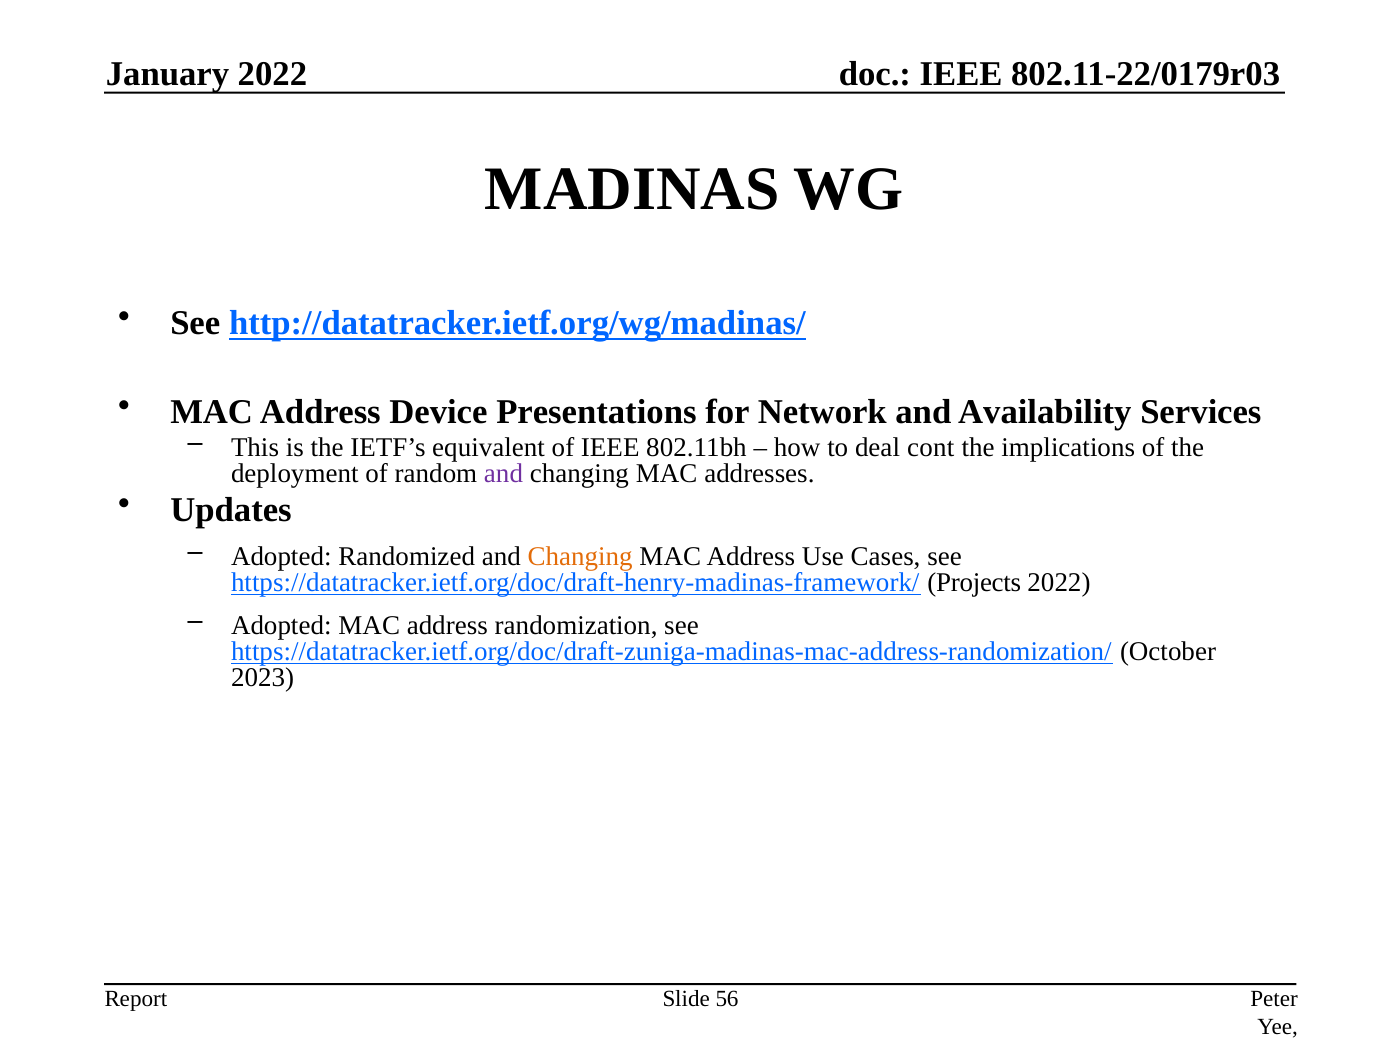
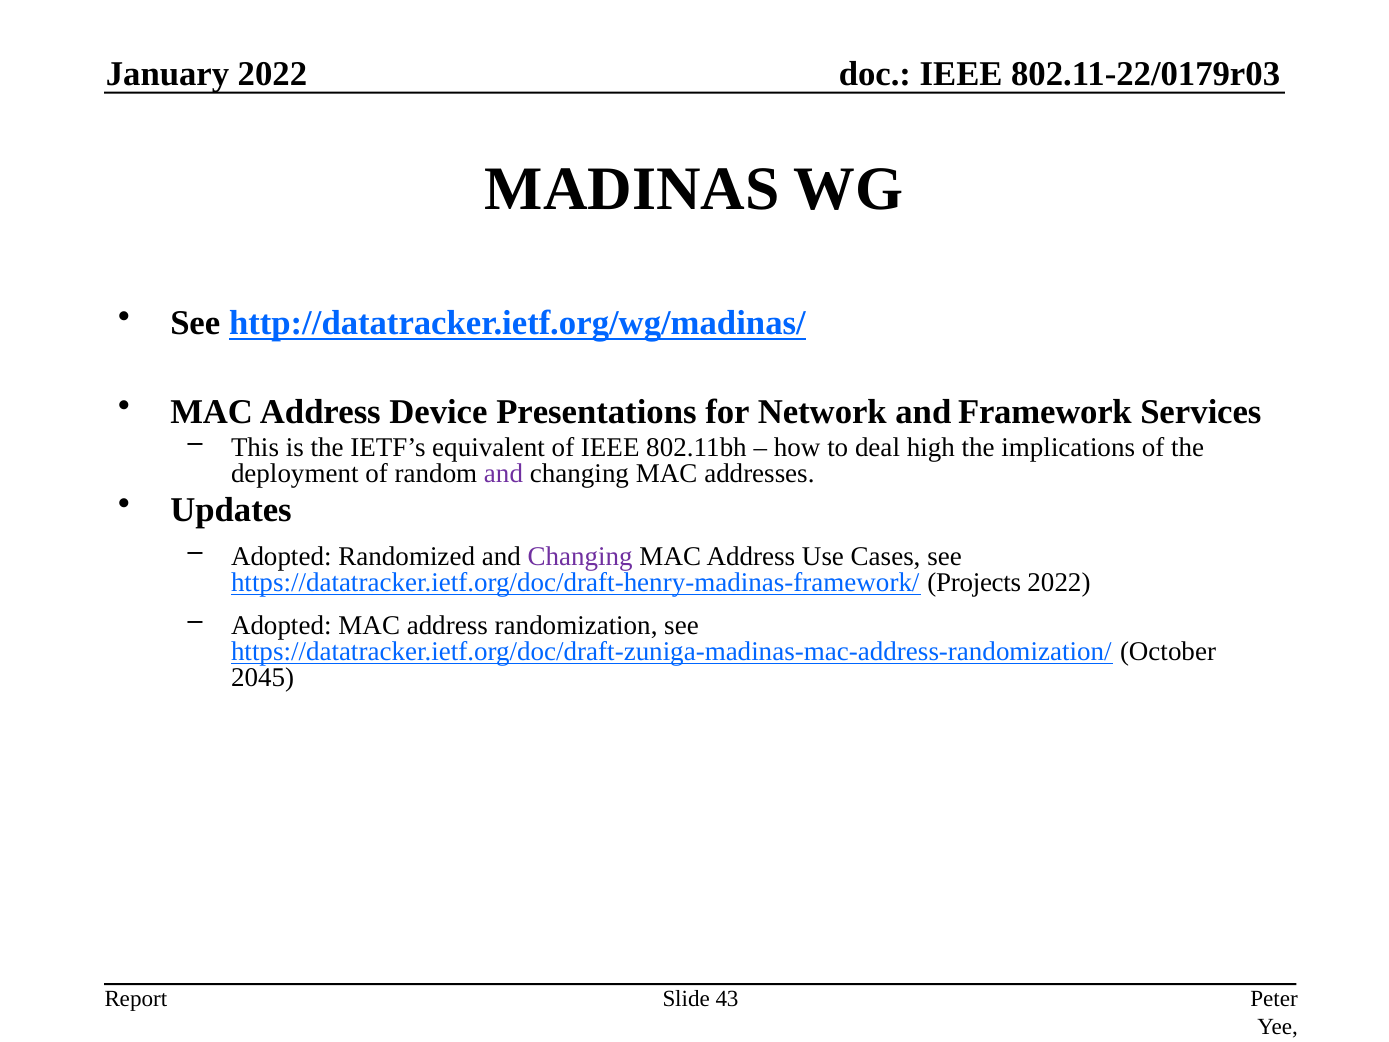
Availability: Availability -> Framework (1045, 412)
cont: cont -> high (931, 447)
Changing colour: orange -> purple (580, 557)
2023: 2023 -> 2045 (263, 677)
56: 56 -> 43 (727, 999)
